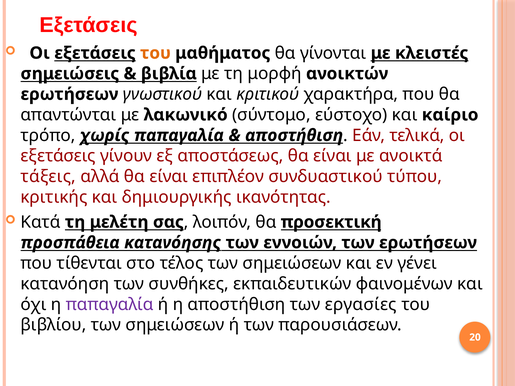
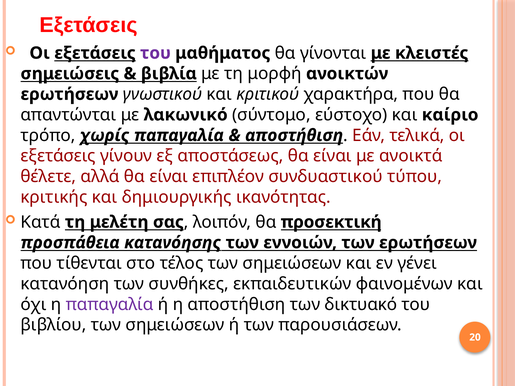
του colour: orange -> purple (155, 53)
τάξεις: τάξεις -> θέλετε (48, 177)
εργασίες: εργασίες -> δικτυακό (361, 305)
